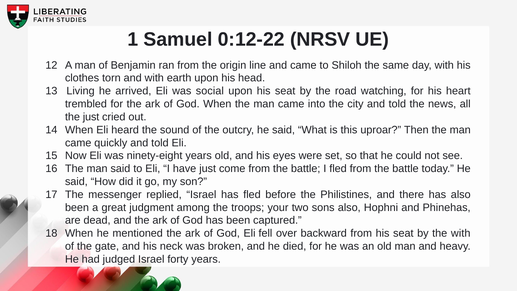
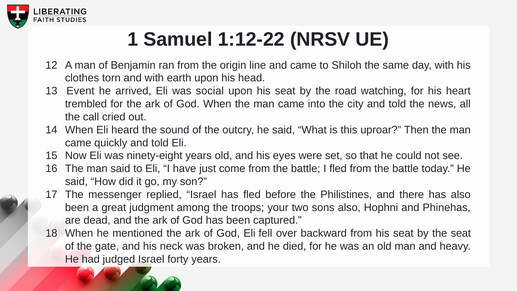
0:12-22: 0:12-22 -> 1:12-22 (251, 40)
Living: Living -> Event (80, 91)
the just: just -> call (91, 117)
the with: with -> seat (461, 233)
